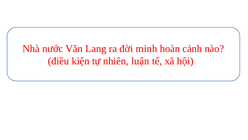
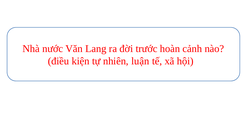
minh: minh -> trước (147, 49)
